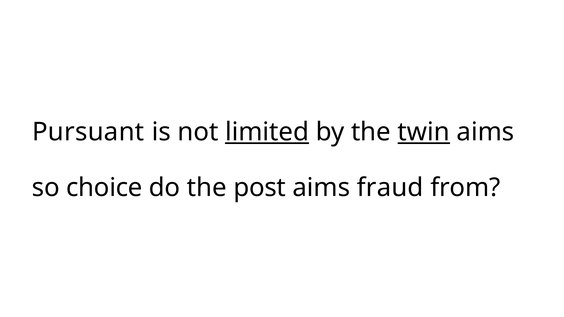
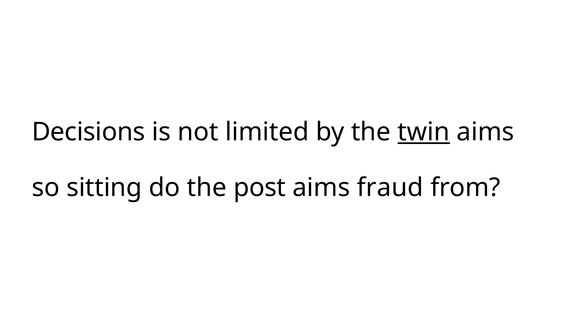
Pursuant: Pursuant -> Decisions (88, 132)
limited underline: present -> none (267, 132)
choice: choice -> sitting (104, 188)
